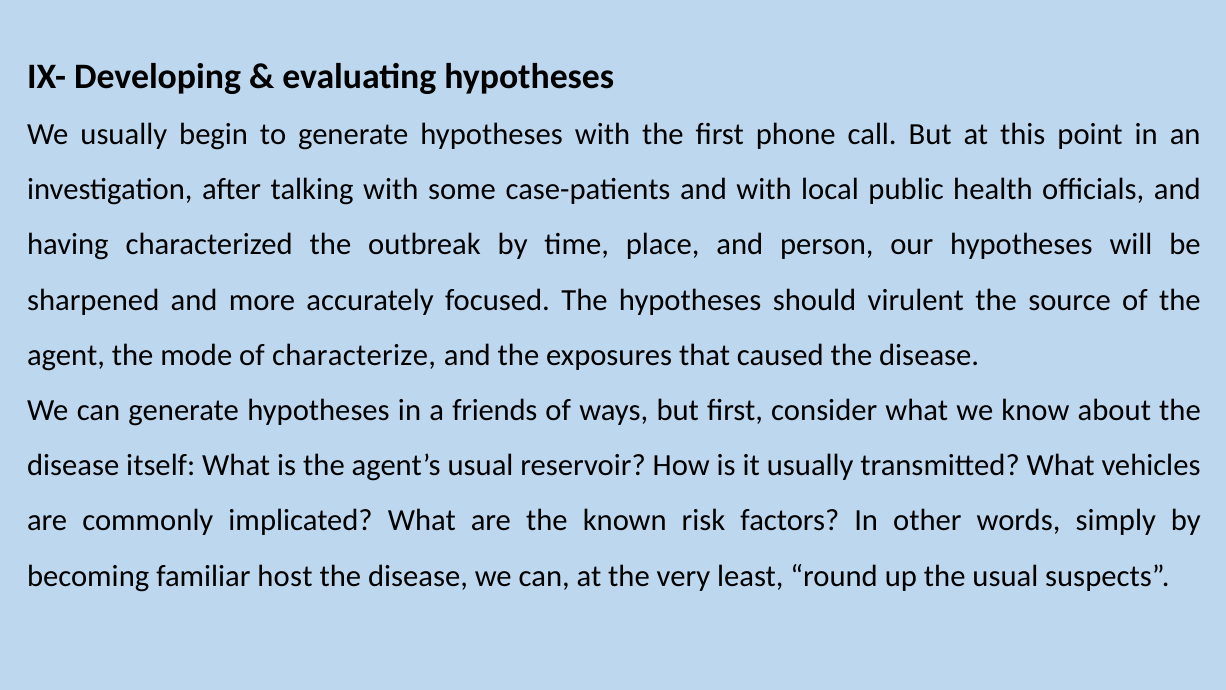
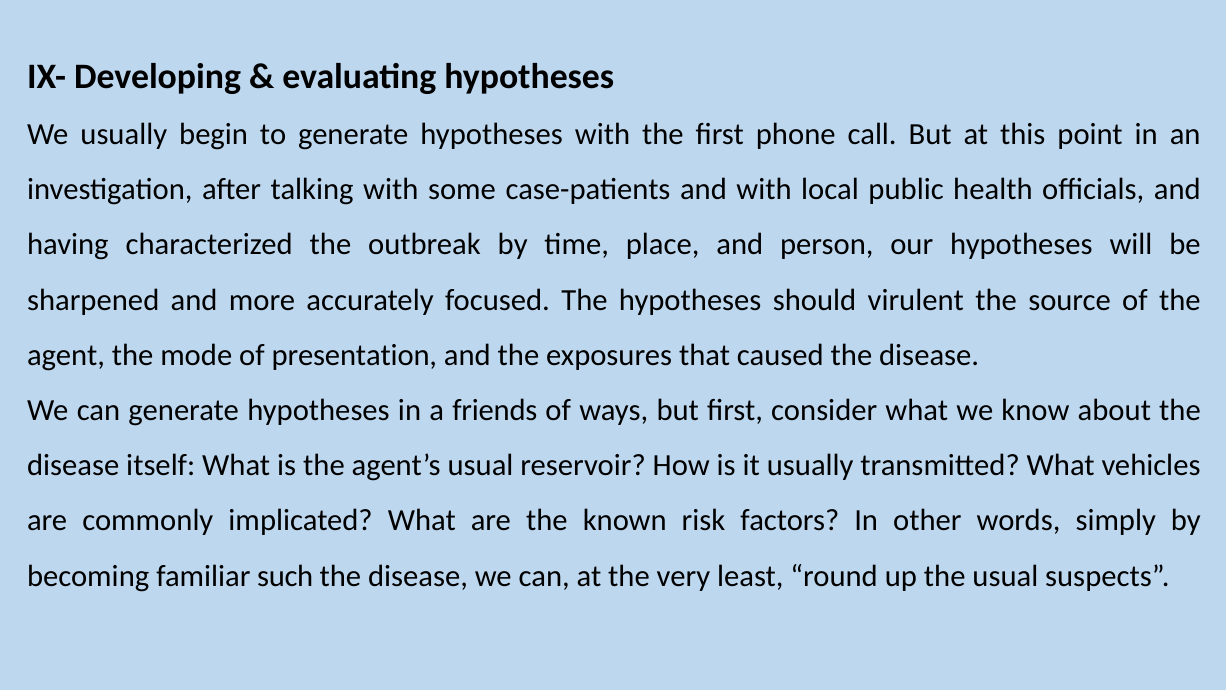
characterize: characterize -> presentation (354, 355)
host: host -> such (285, 576)
